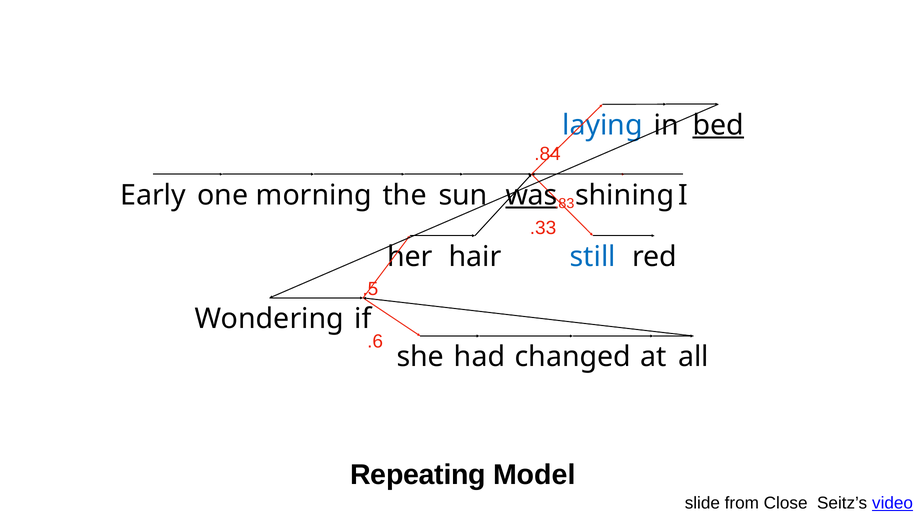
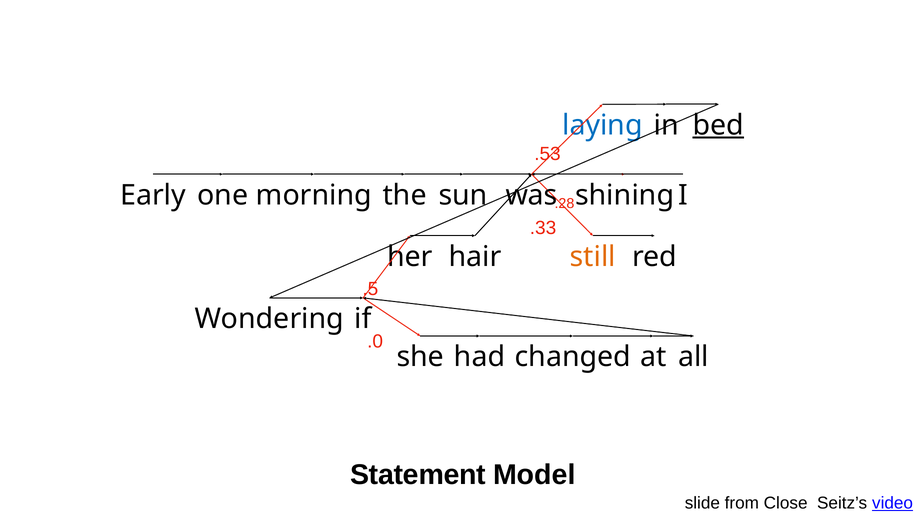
.84: .84 -> .53 (547, 154)
was underline: present -> none (532, 195)
.83: .83 -> .28 (564, 204)
still colour: blue -> orange (593, 257)
.6: .6 -> .0 (375, 341)
Repeating: Repeating -> Statement (418, 475)
